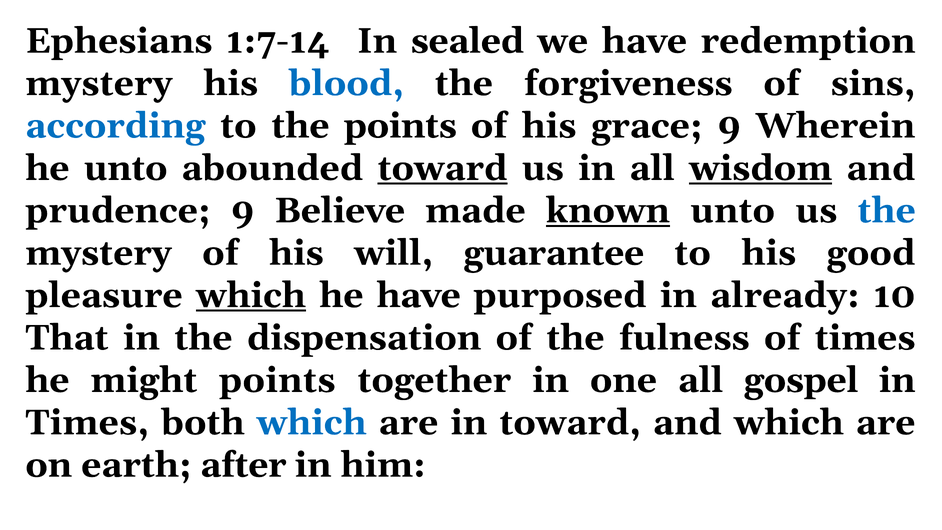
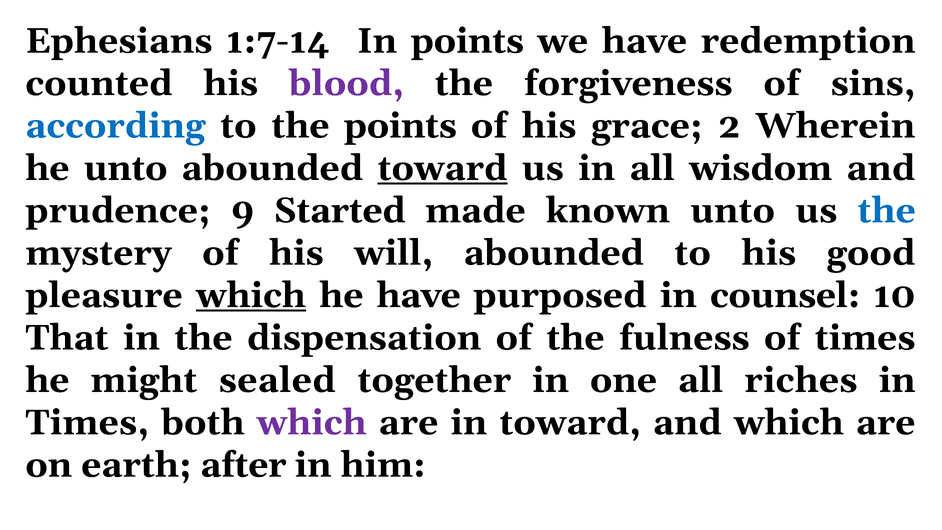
In sealed: sealed -> points (467, 41)
mystery: mystery -> counted (99, 83)
blood colour: blue -> purple (346, 83)
grace 9: 9 -> 2 (729, 126)
wisdom underline: present -> none (761, 168)
Believe: Believe -> Started (340, 211)
known underline: present -> none (608, 211)
will guarantee: guarantee -> abounded (554, 253)
already: already -> counsel (785, 295)
might points: points -> sealed (277, 380)
gospel: gospel -> riches (801, 380)
which colour: blue -> purple (312, 423)
